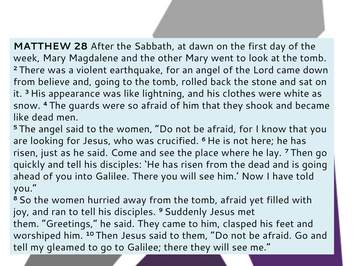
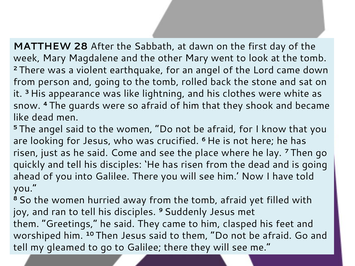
believe: believe -> person (54, 82)
